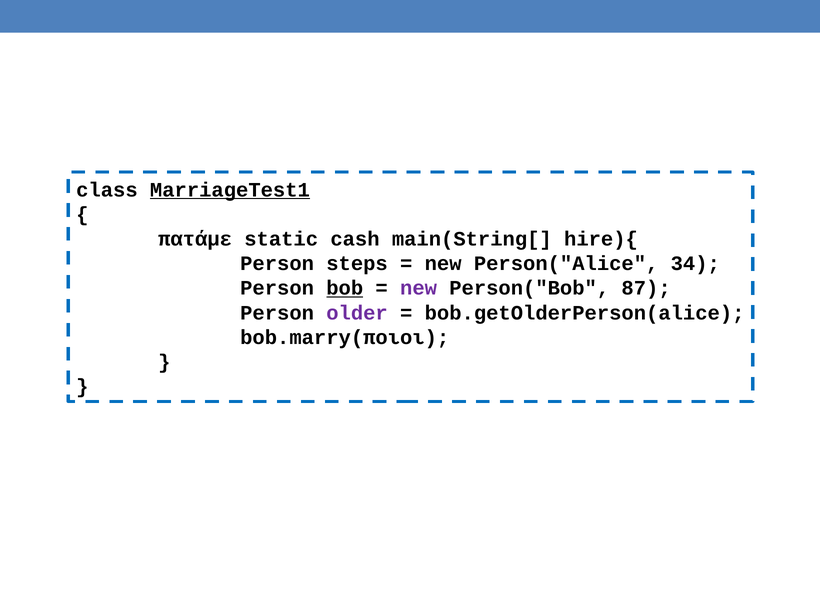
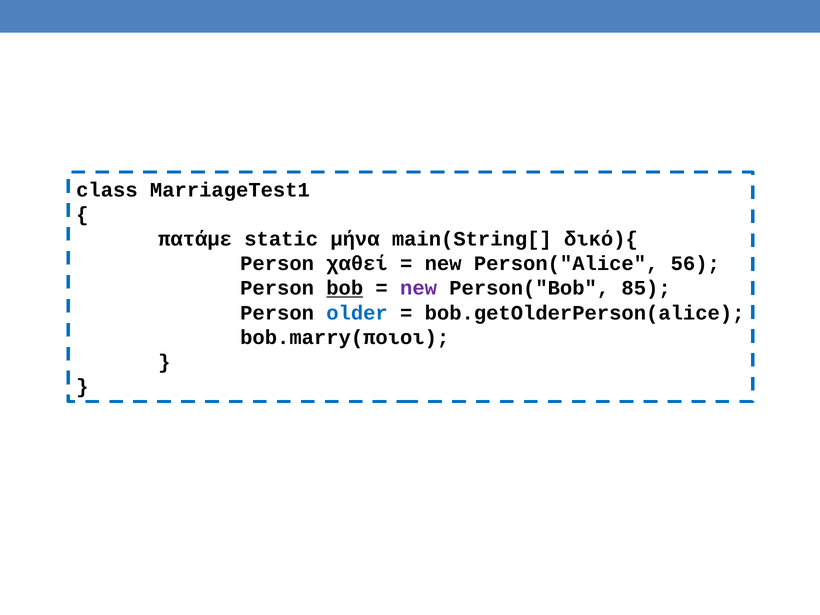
MarriageTest1 underline: present -> none (230, 190)
cash: cash -> μήνα (355, 239)
hire){: hire){ -> δικό){ (601, 239)
steps: steps -> χαθεί (357, 264)
34: 34 -> 56 (695, 264)
87: 87 -> 85 (646, 288)
older colour: purple -> blue (357, 313)
